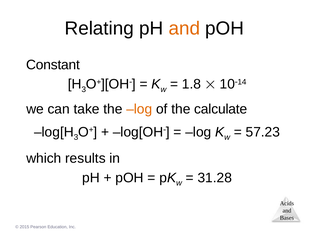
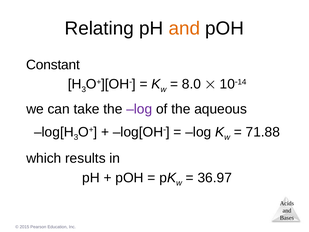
1.8: 1.8 -> 8.0 (192, 84)
log colour: orange -> purple (139, 109)
calculate: calculate -> aqueous (221, 109)
57.23: 57.23 -> 71.88 (263, 132)
31.28: 31.28 -> 36.97 (215, 178)
